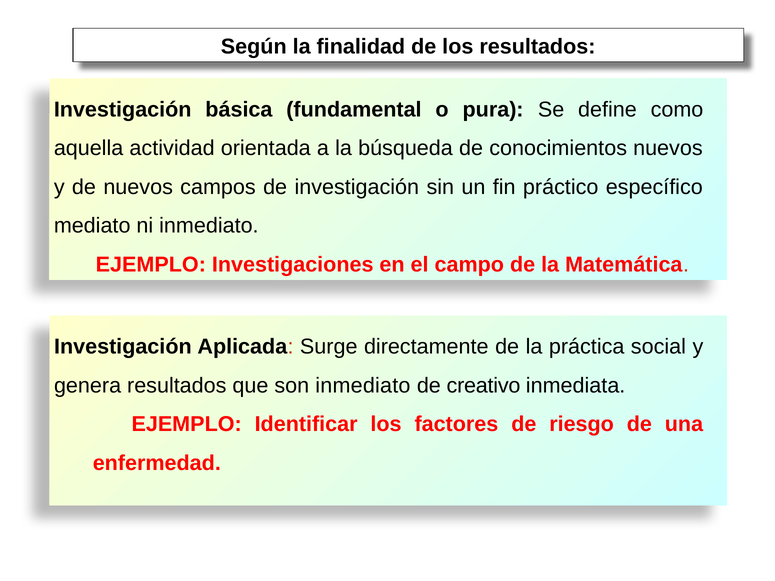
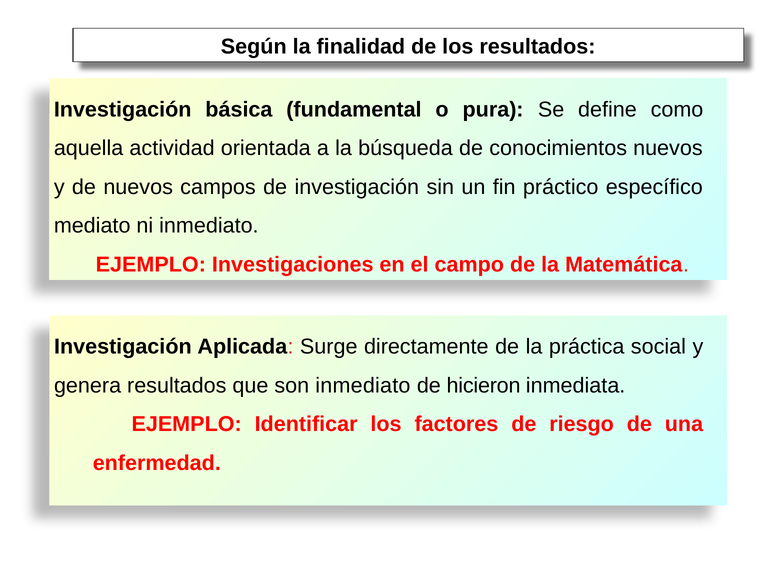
creativo: creativo -> hicieron (484, 386)
